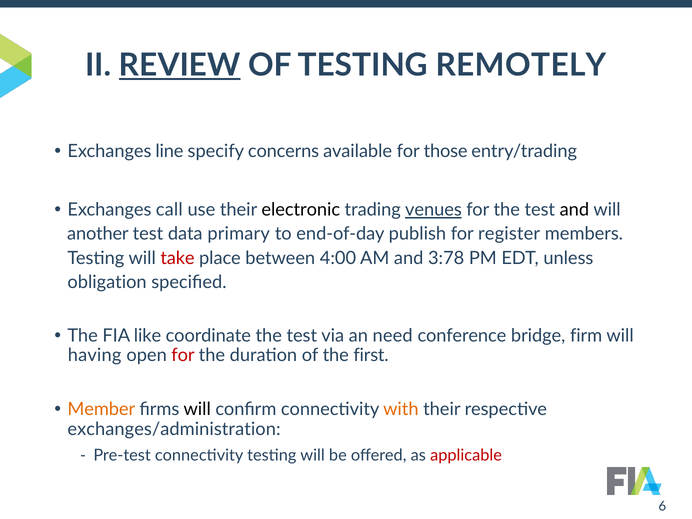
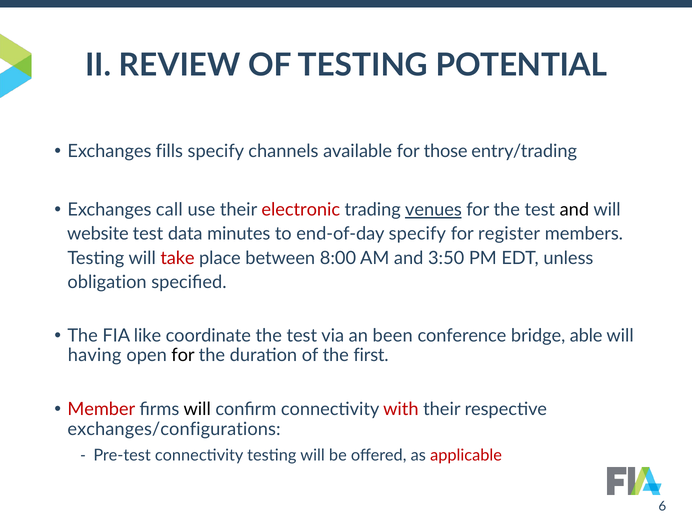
REVIEW underline: present -> none (180, 65)
REMOTELY: REMOTELY -> POTENTIAL (521, 65)
line: line -> fills (169, 151)
concerns: concerns -> channels (283, 151)
electronic colour: black -> red (301, 210)
another: another -> website (98, 234)
primary: primary -> minutes (239, 234)
end-of-day publish: publish -> specify (417, 234)
4:00: 4:00 -> 8:00 (338, 258)
3:78: 3:78 -> 3:50 (446, 258)
need: need -> been (393, 336)
firm: firm -> able (586, 336)
for colour: red -> black (183, 355)
Member colour: orange -> red (101, 409)
with colour: orange -> red (401, 409)
exchanges/administration: exchanges/administration -> exchanges/configurations (174, 429)
